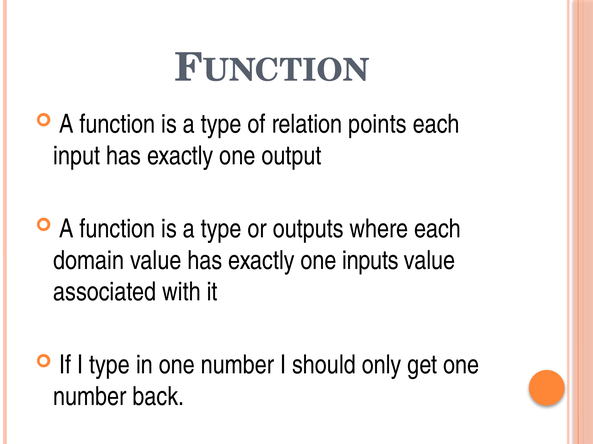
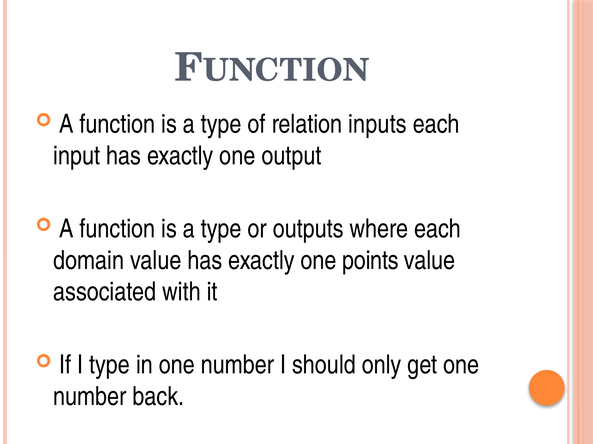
points: points -> inputs (377, 124)
inputs: inputs -> points (370, 261)
